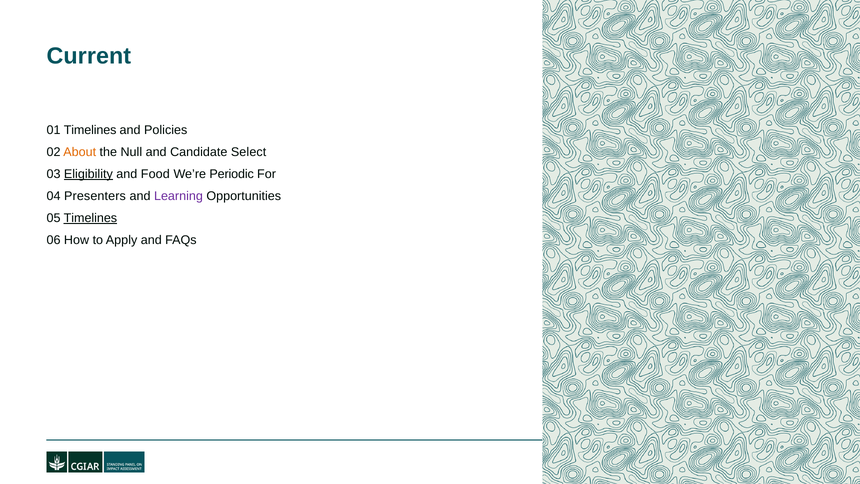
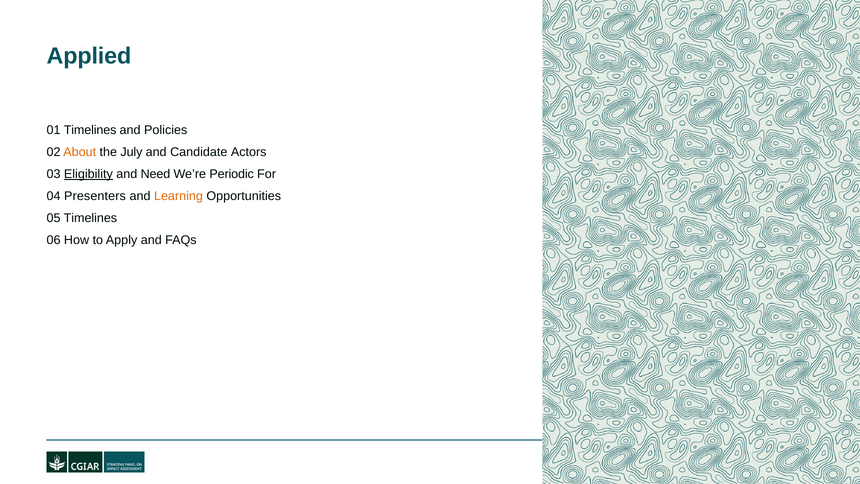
Current: Current -> Applied (89, 56)
Null: Null -> July (131, 152)
Select: Select -> Actors (249, 152)
Food: Food -> Need (155, 174)
Learning colour: purple -> orange (178, 196)
Timelines underline: present -> none (90, 218)
